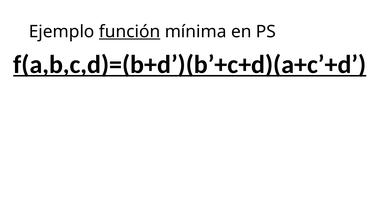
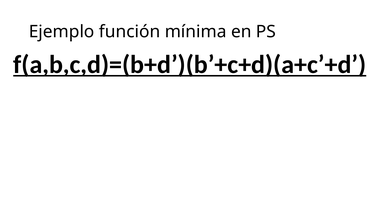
función underline: present -> none (130, 32)
